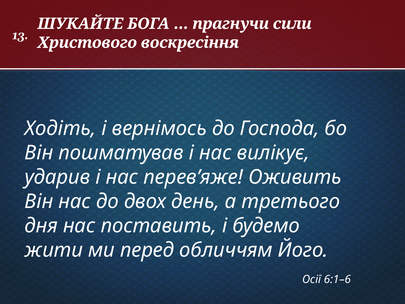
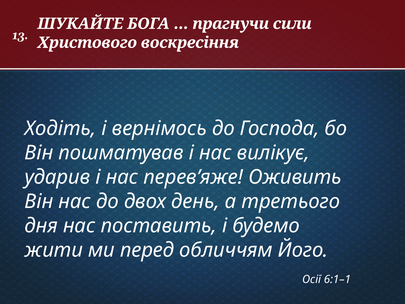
6:1–6: 6:1–6 -> 6:1–1 (337, 279)
